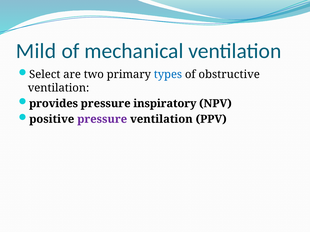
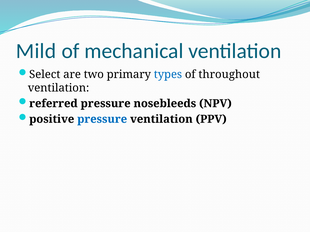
obstructive: obstructive -> throughout (229, 75)
provides: provides -> referred (53, 104)
inspiratory: inspiratory -> nosebleeds (165, 104)
pressure colour: purple -> blue (102, 119)
